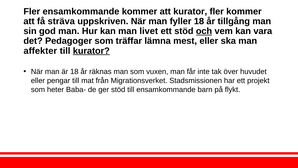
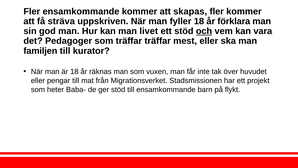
att kurator: kurator -> skapas (190, 11)
tillgång: tillgång -> förklara (234, 21)
träffar lämna: lämna -> träffar (158, 41)
affekter: affekter -> familjen (40, 51)
kurator underline: present -> none (91, 51)
